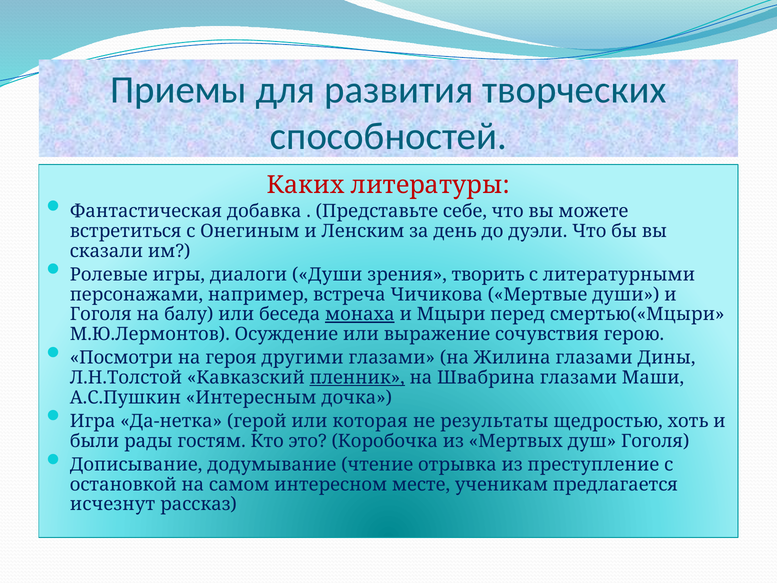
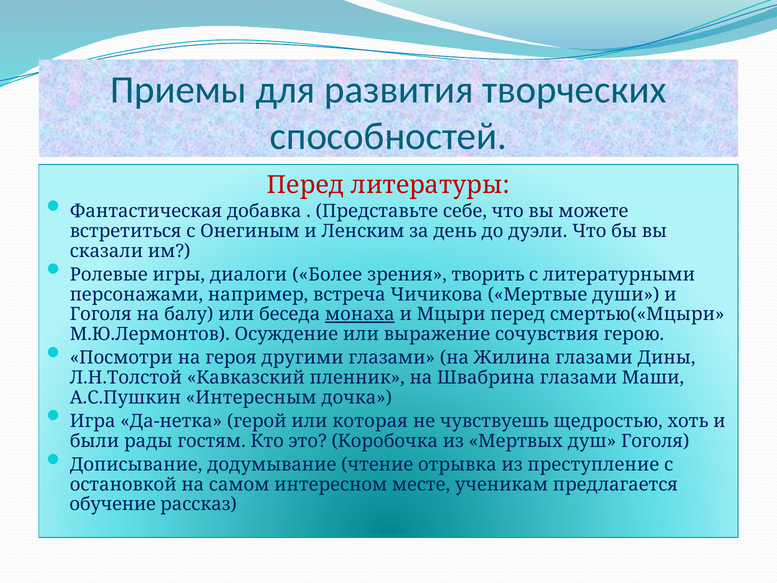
Каких: Каких -> Перед (306, 185)
диалоги Души: Души -> Более (327, 275)
пленник underline: present -> none (357, 378)
результаты: результаты -> чувствуешь (494, 421)
исчезнут: исчезнут -> обучение (113, 504)
